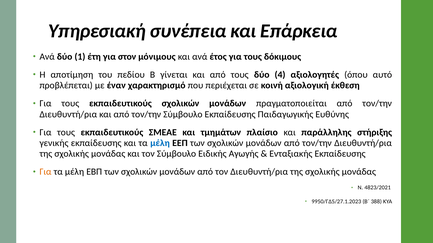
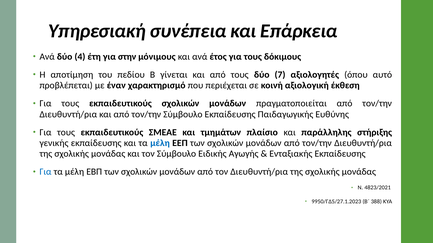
1: 1 -> 4 (80, 57)
στον: στον -> στην (127, 57)
4: 4 -> 7 (280, 75)
Για colour: orange -> blue (45, 172)
